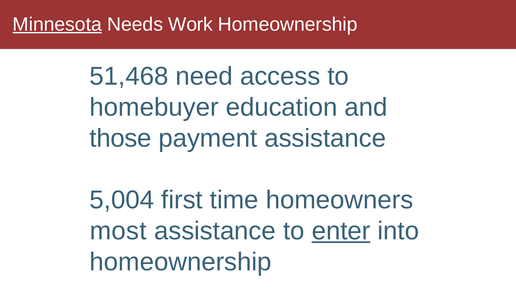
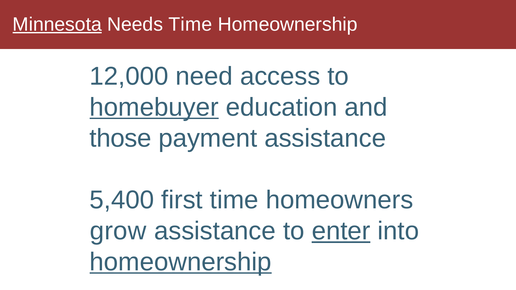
Needs Work: Work -> Time (190, 24)
51,468: 51,468 -> 12,000 (129, 76)
homebuyer underline: none -> present (154, 107)
5,004: 5,004 -> 5,400 (122, 200)
most: most -> grow (118, 231)
homeownership underline: none -> present (181, 262)
